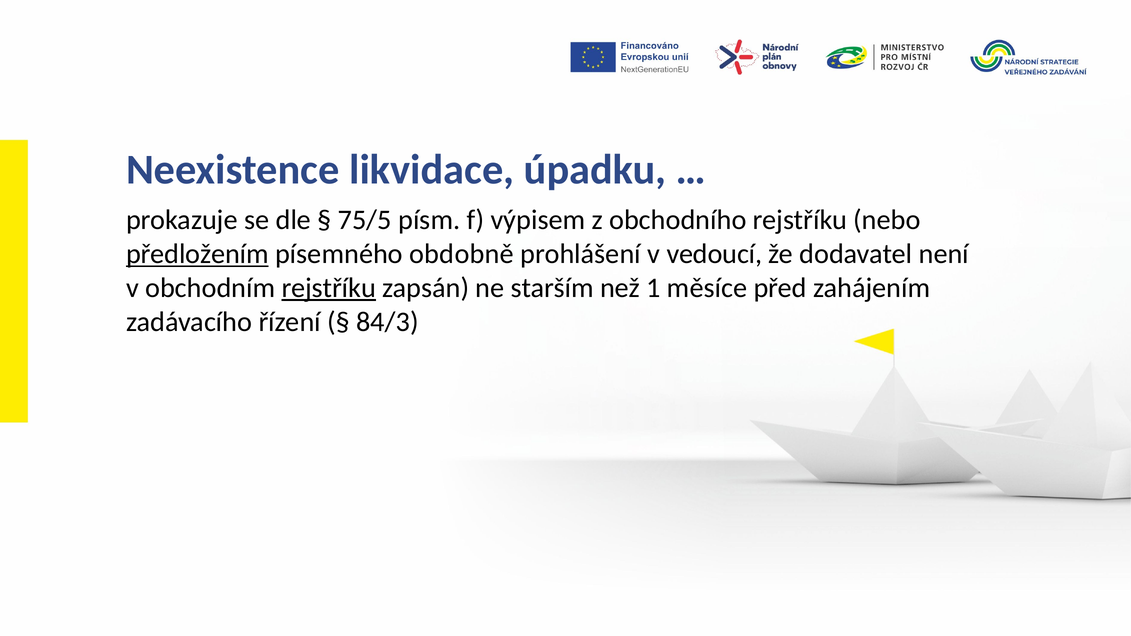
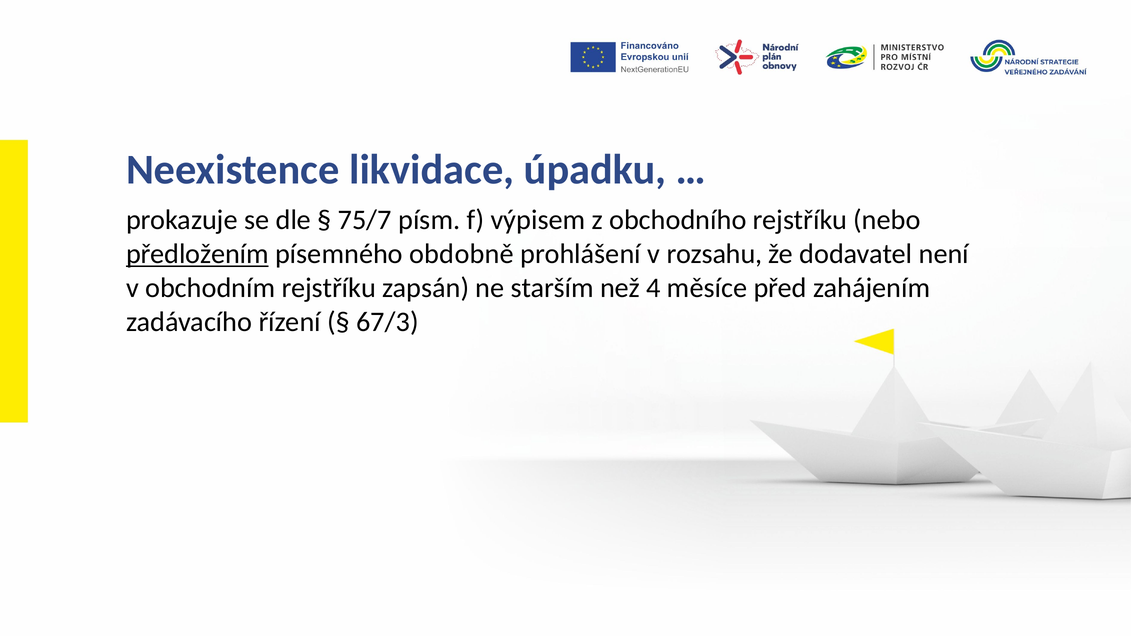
75/5: 75/5 -> 75/7 (365, 220)
vedoucí: vedoucí -> rozsahu (714, 254)
rejstříku underline: present -> none (329, 288)
1: 1 -> 4 (653, 288)
84/3: 84/3 -> 67/3 (387, 322)
